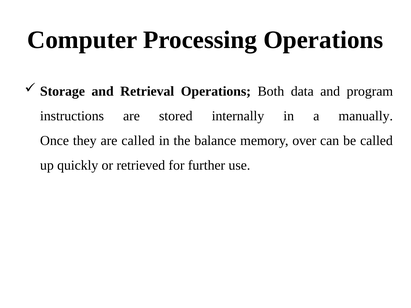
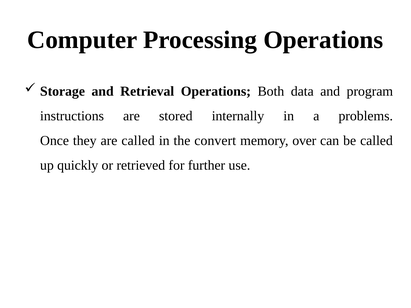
manually: manually -> problems (366, 116)
balance: balance -> convert (215, 141)
